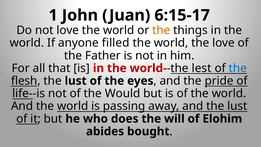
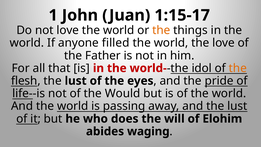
6:15-17: 6:15-17 -> 1:15-17 (182, 15)
lest: lest -> idol (202, 68)
the colour: blue -> orange (238, 68)
bought: bought -> waging (148, 131)
